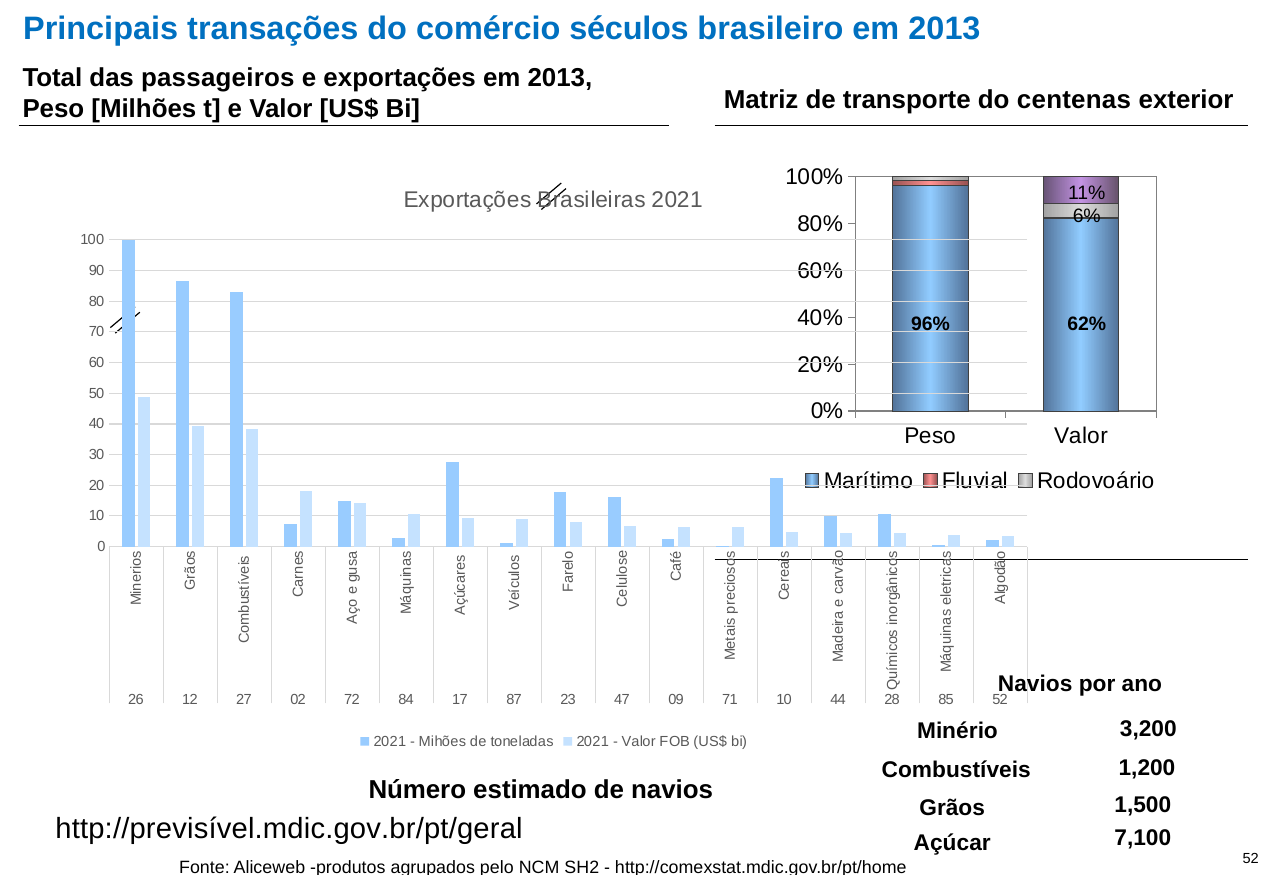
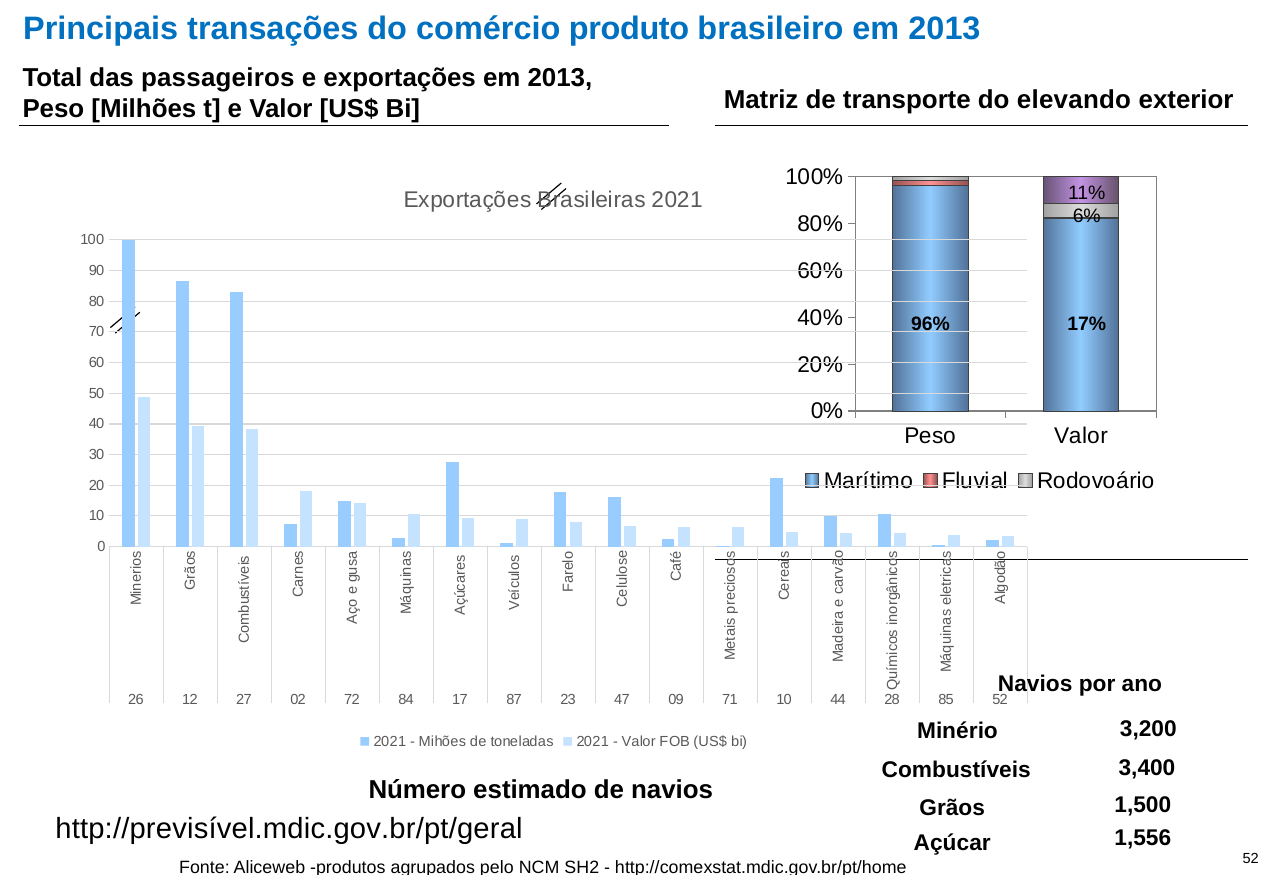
séculos: séculos -> produto (629, 29)
centenas: centenas -> elevando (1074, 100)
62%: 62% -> 17% (1087, 324)
1,200: 1,200 -> 3,400 (1147, 768)
7,100: 7,100 -> 1,556 (1143, 838)
